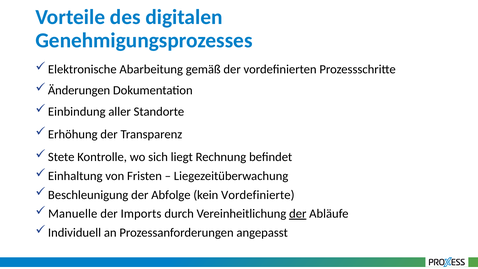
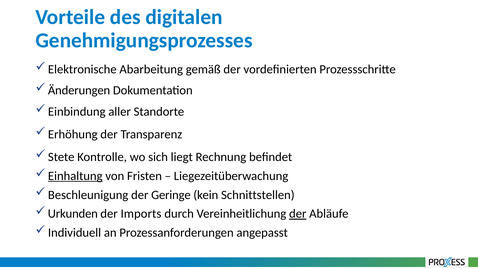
Einhaltung underline: none -> present (75, 176)
Abfolge: Abfolge -> Geringe (171, 195)
Vordefinierte: Vordefinierte -> Schnittstellen (258, 195)
Manuelle: Manuelle -> Urkunden (73, 214)
